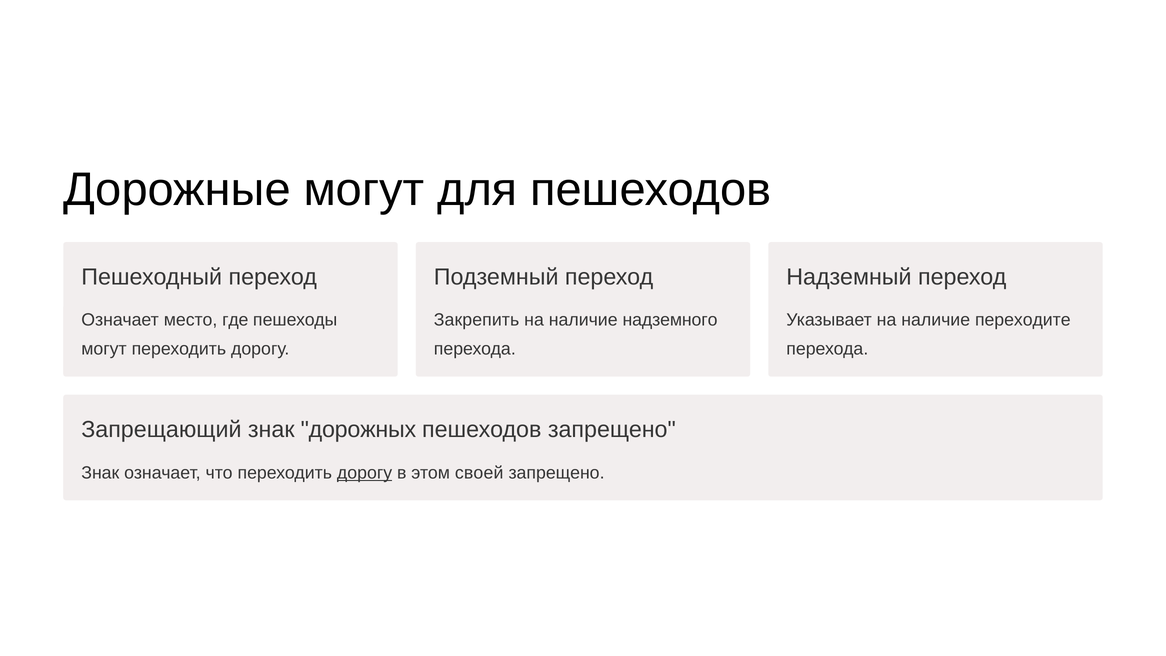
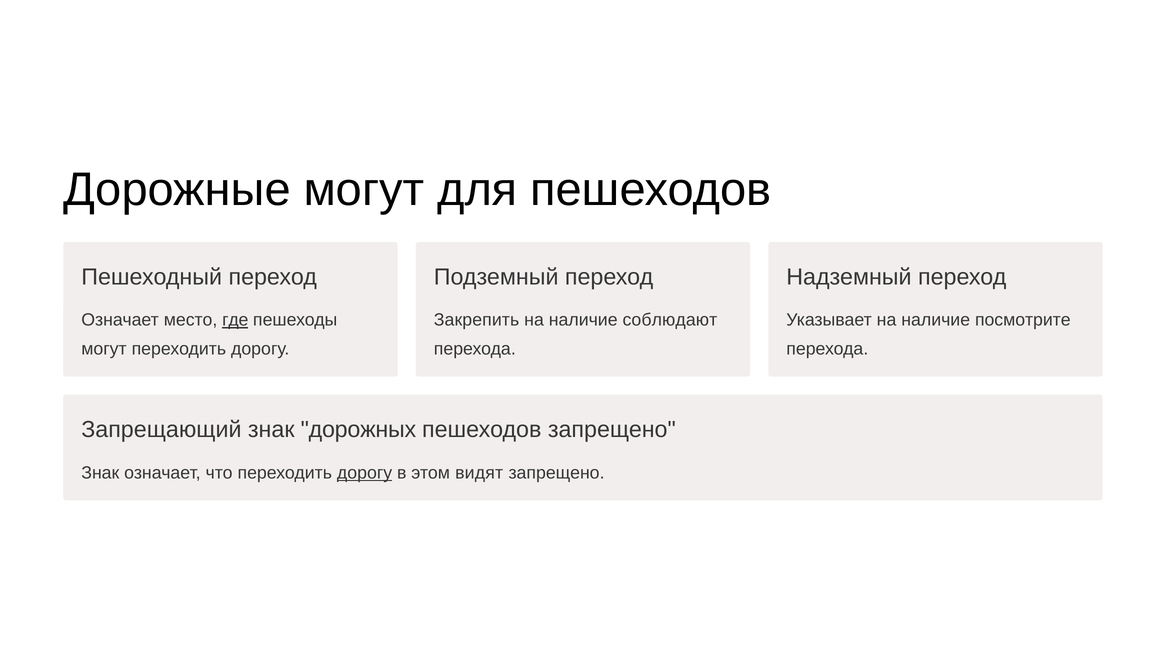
где underline: none -> present (235, 320)
надземного: надземного -> соблюдают (670, 320)
переходите: переходите -> посмотрите (1023, 320)
своей: своей -> видят (479, 473)
